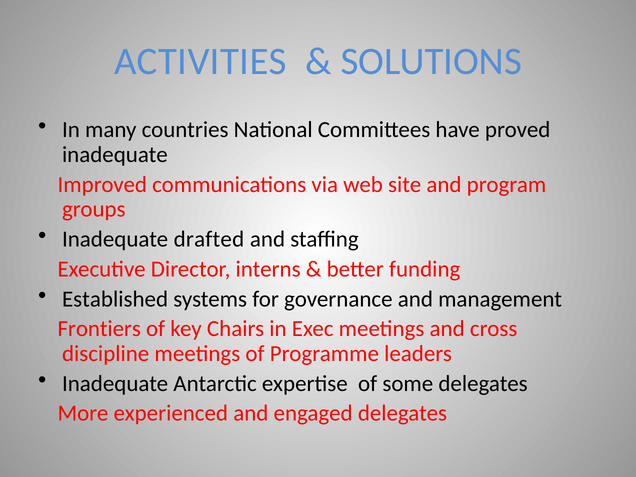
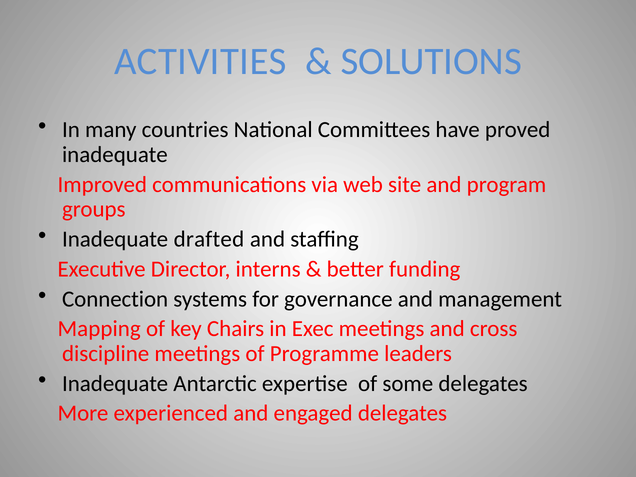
Established: Established -> Connection (115, 299)
Frontiers: Frontiers -> Mapping (99, 329)
